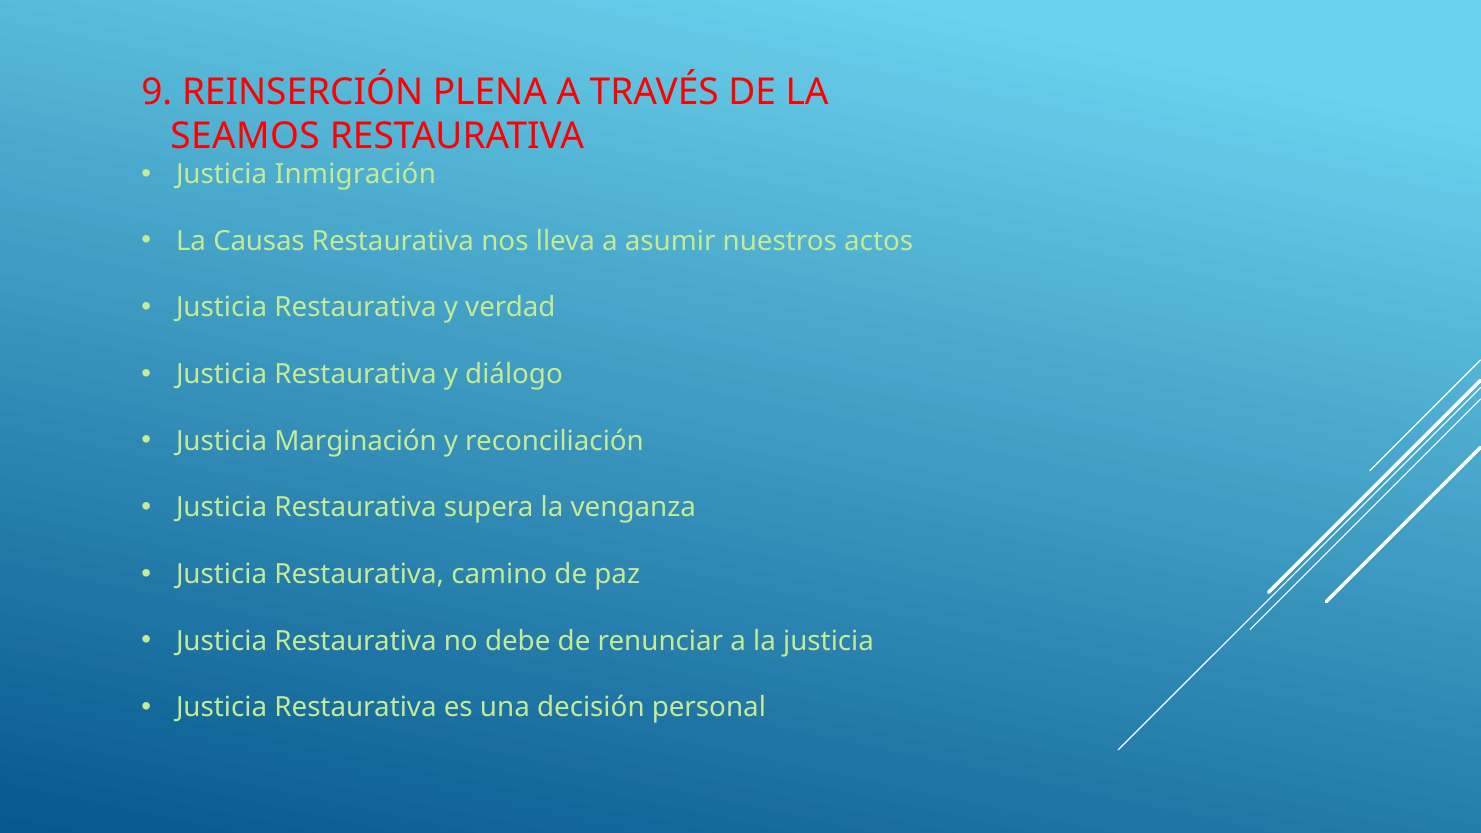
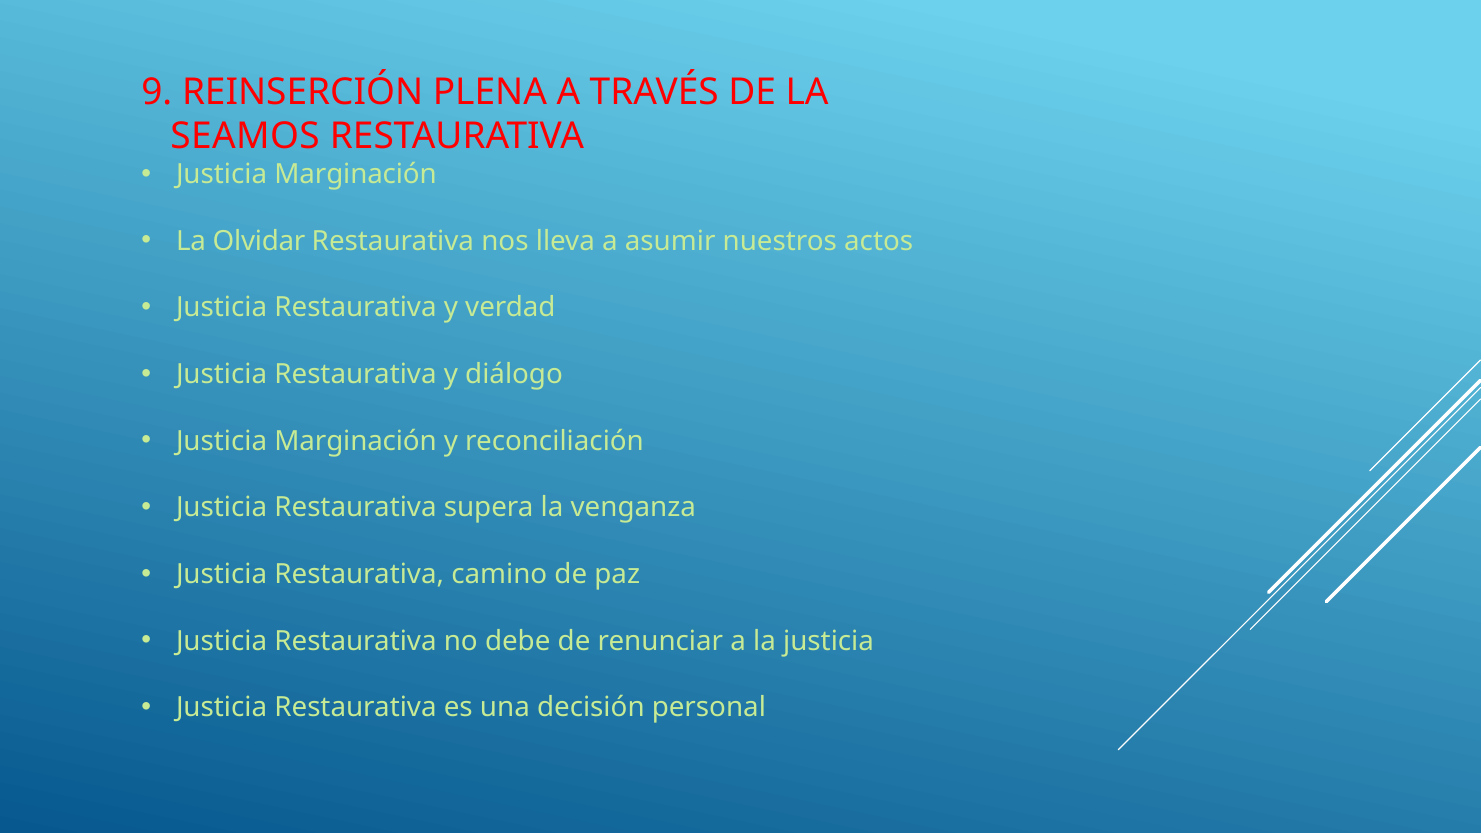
Inmigración: Inmigración -> Marginación (356, 175)
Causas: Causas -> Olvidar (259, 241)
